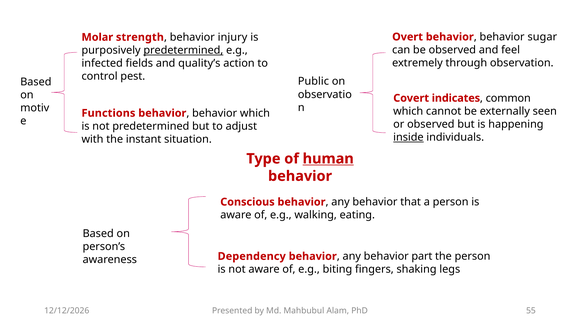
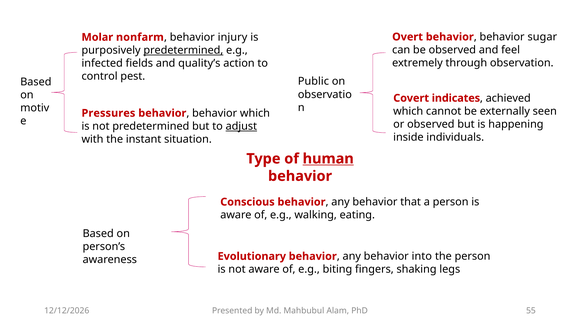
strength: strength -> nonfarm (140, 37)
common: common -> achieved (508, 98)
Functions: Functions -> Pressures (108, 113)
adjust underline: none -> present (241, 126)
inside underline: present -> none (408, 137)
Dependency: Dependency -> Evolutionary (252, 256)
part: part -> into (422, 256)
